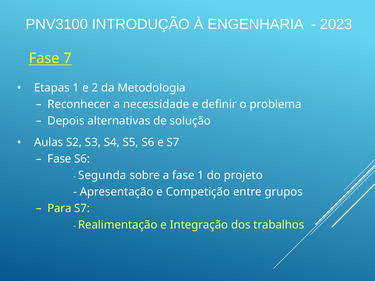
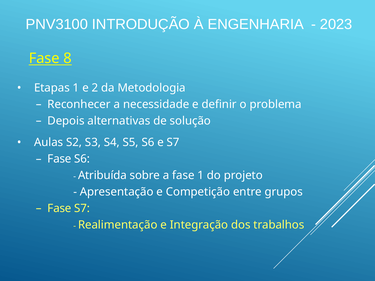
7: 7 -> 8 (68, 58)
Segunda: Segunda -> Atribuída (102, 176)
Para: Para -> Fase (59, 208)
